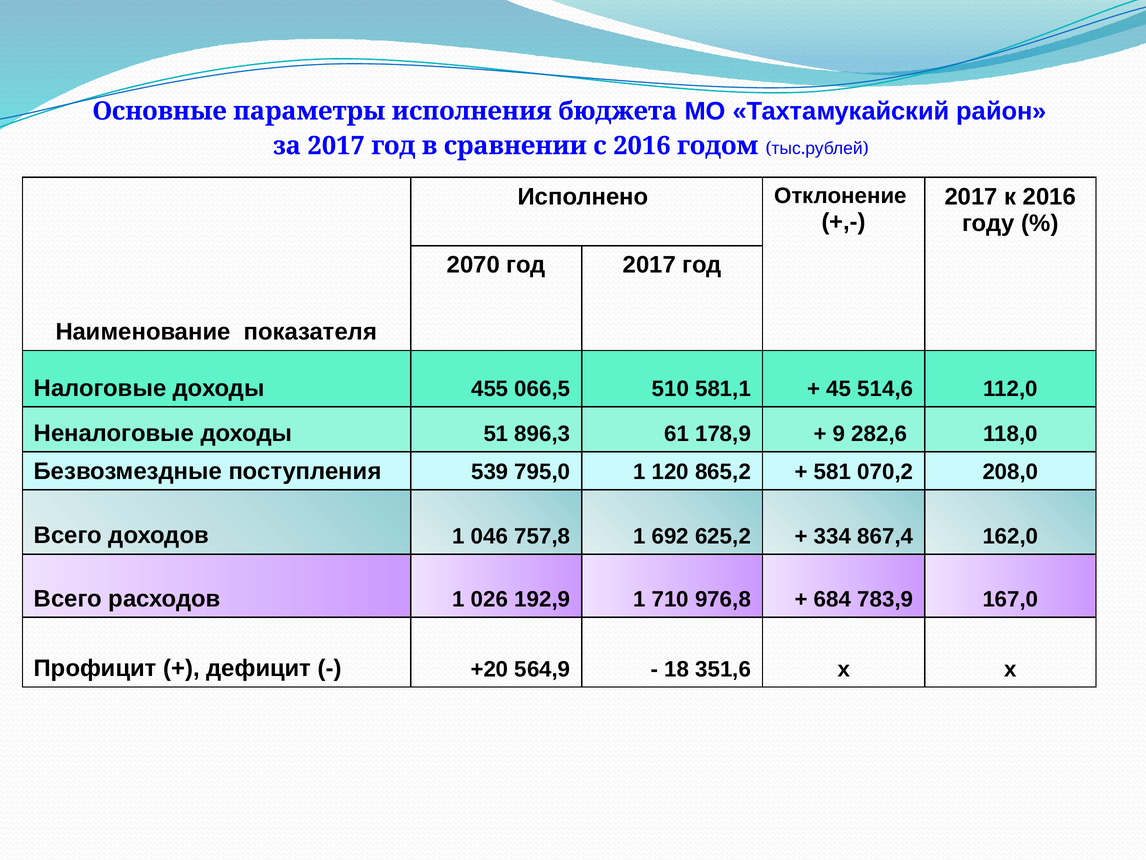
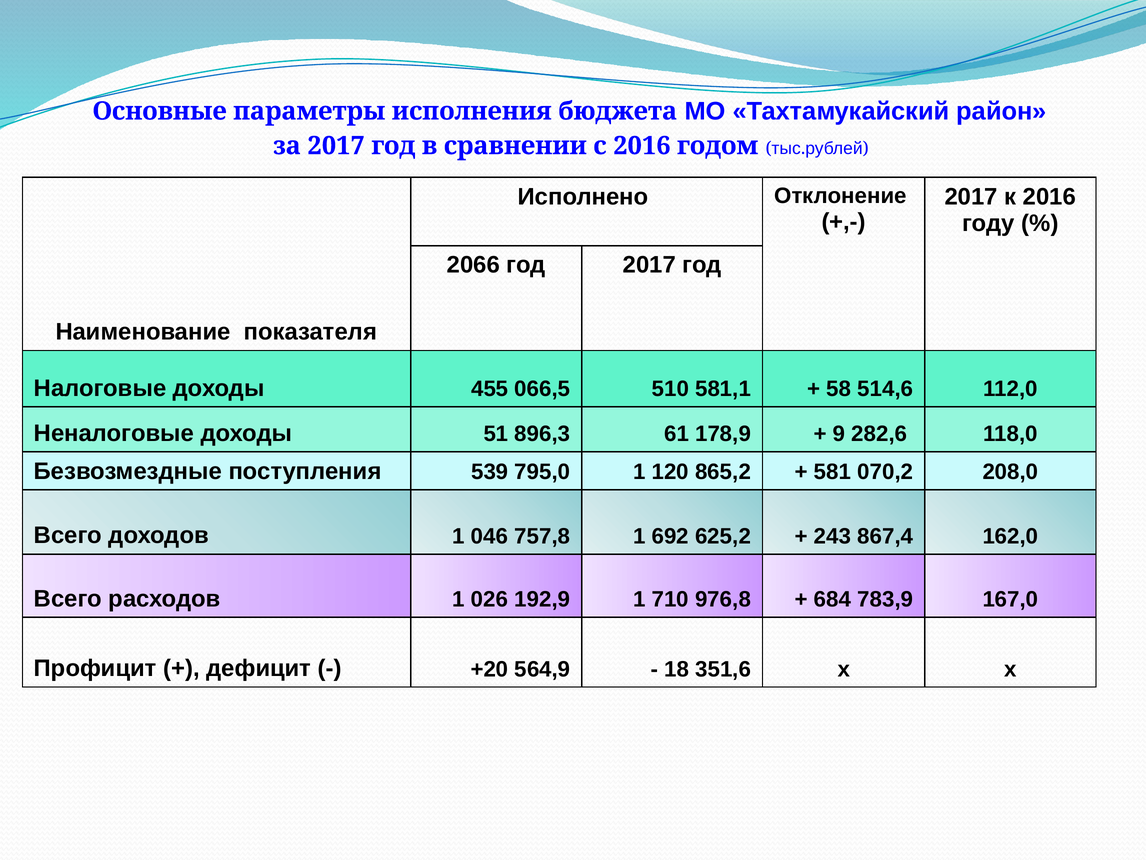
2070: 2070 -> 2066 (473, 265)
45: 45 -> 58 (839, 389)
334: 334 -> 243 (833, 536)
